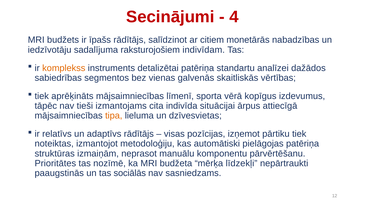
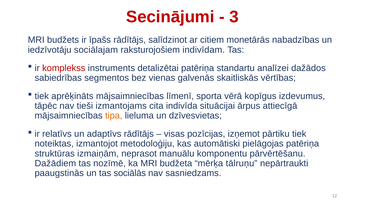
4: 4 -> 3 (234, 17)
sadalījuma: sadalījuma -> sociālajam (96, 50)
komplekss colour: orange -> red (64, 68)
Prioritātes: Prioritātes -> Dažādiem (55, 164)
līdzekļi: līdzekļi -> tālruņu (242, 164)
